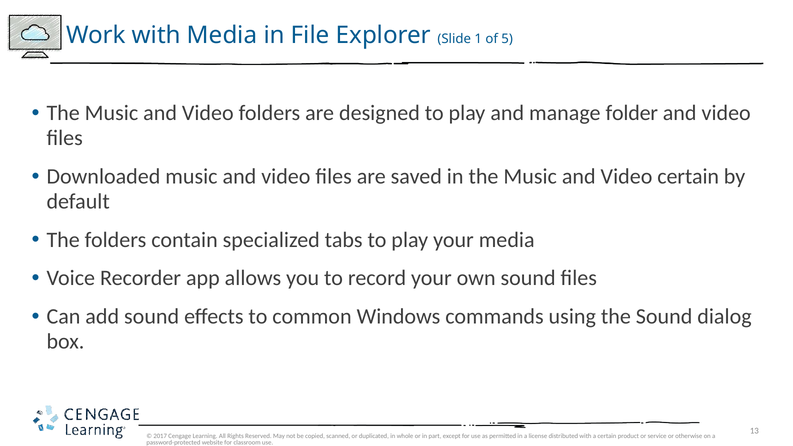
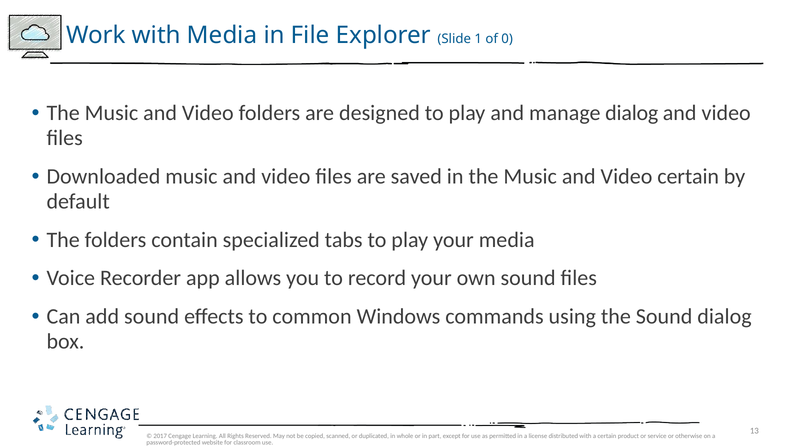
5: 5 -> 0 (507, 39)
manage folder: folder -> dialog (632, 113)
